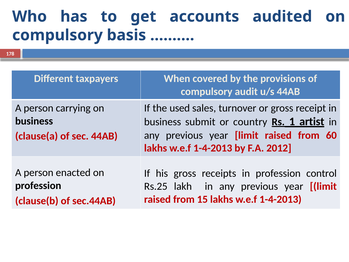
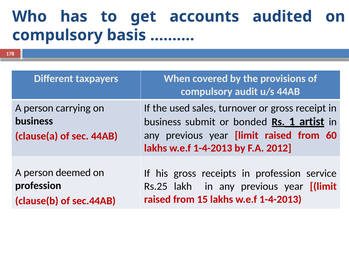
country: country -> bonded (250, 122)
enacted: enacted -> deemed (73, 173)
control: control -> service (321, 173)
